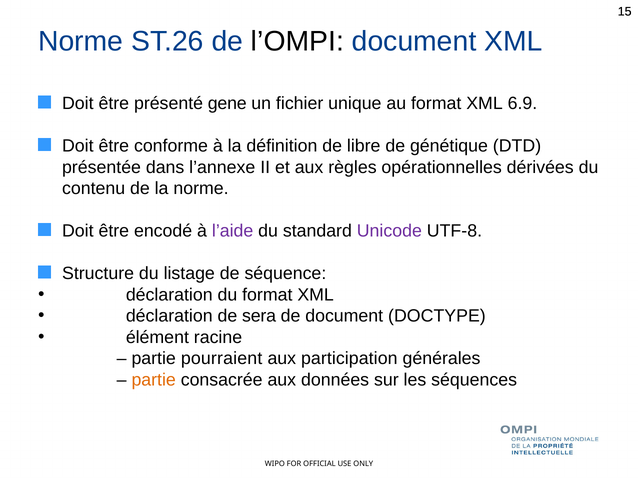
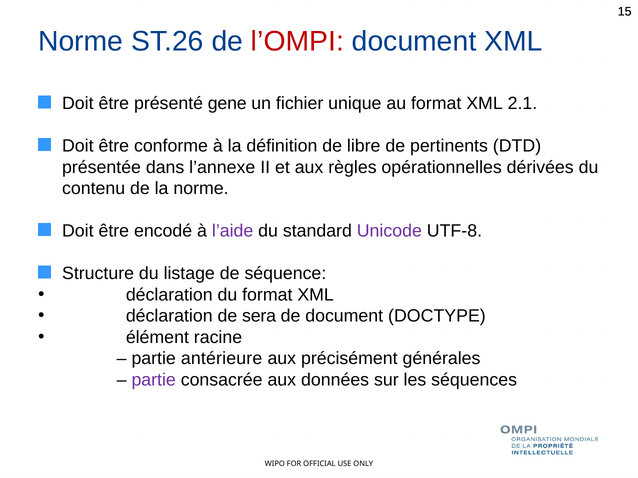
l’OMPI colour: black -> red (297, 41)
6.9: 6.9 -> 2.1 (522, 104)
génétique: génétique -> pertinents (449, 146)
pourraient: pourraient -> antérieure (222, 359)
participation: participation -> précisément (349, 359)
partie colour: orange -> purple (154, 380)
